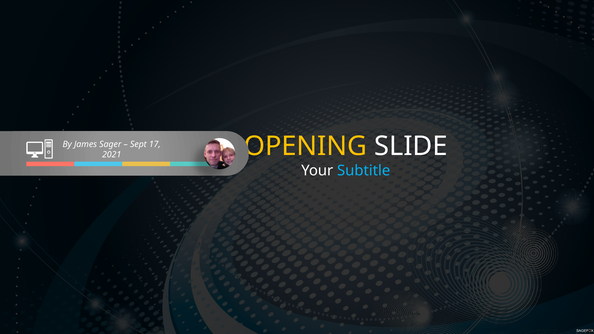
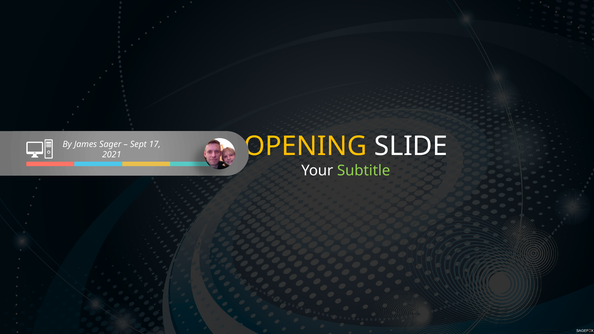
Subtitle colour: light blue -> light green (364, 171)
